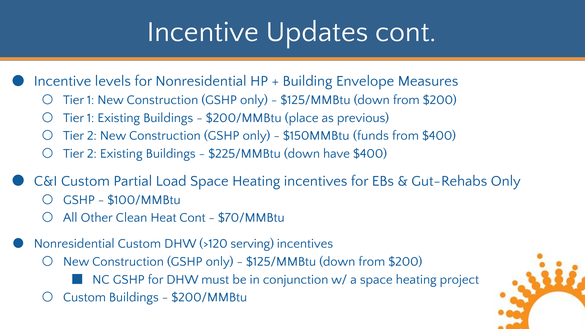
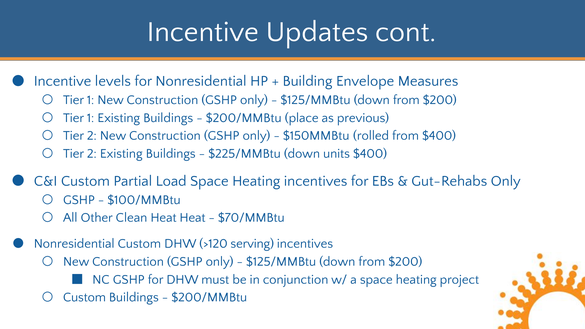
funds: funds -> rolled (371, 136)
have: have -> units (337, 154)
Heat Cont: Cont -> Heat (192, 218)
